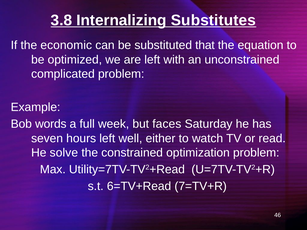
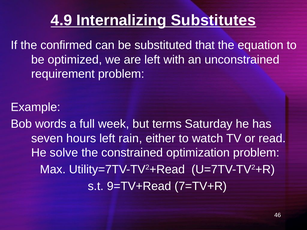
3.8: 3.8 -> 4.9 (61, 20)
economic: economic -> confirmed (66, 45)
complicated: complicated -> requirement (63, 74)
faces: faces -> terms (167, 124)
well: well -> rain (130, 138)
6=TV+Read: 6=TV+Read -> 9=TV+Read (139, 186)
